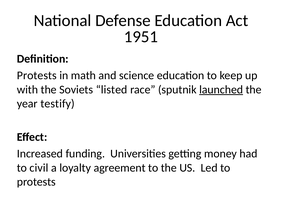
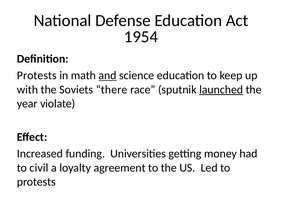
1951: 1951 -> 1954 (141, 37)
and underline: none -> present (108, 75)
listed: listed -> there (112, 89)
testify: testify -> violate (58, 103)
